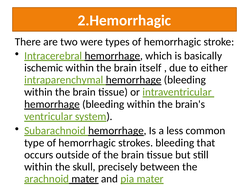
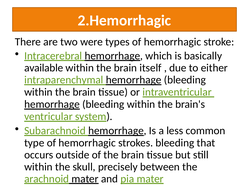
ischemic: ischemic -> available (44, 68)
